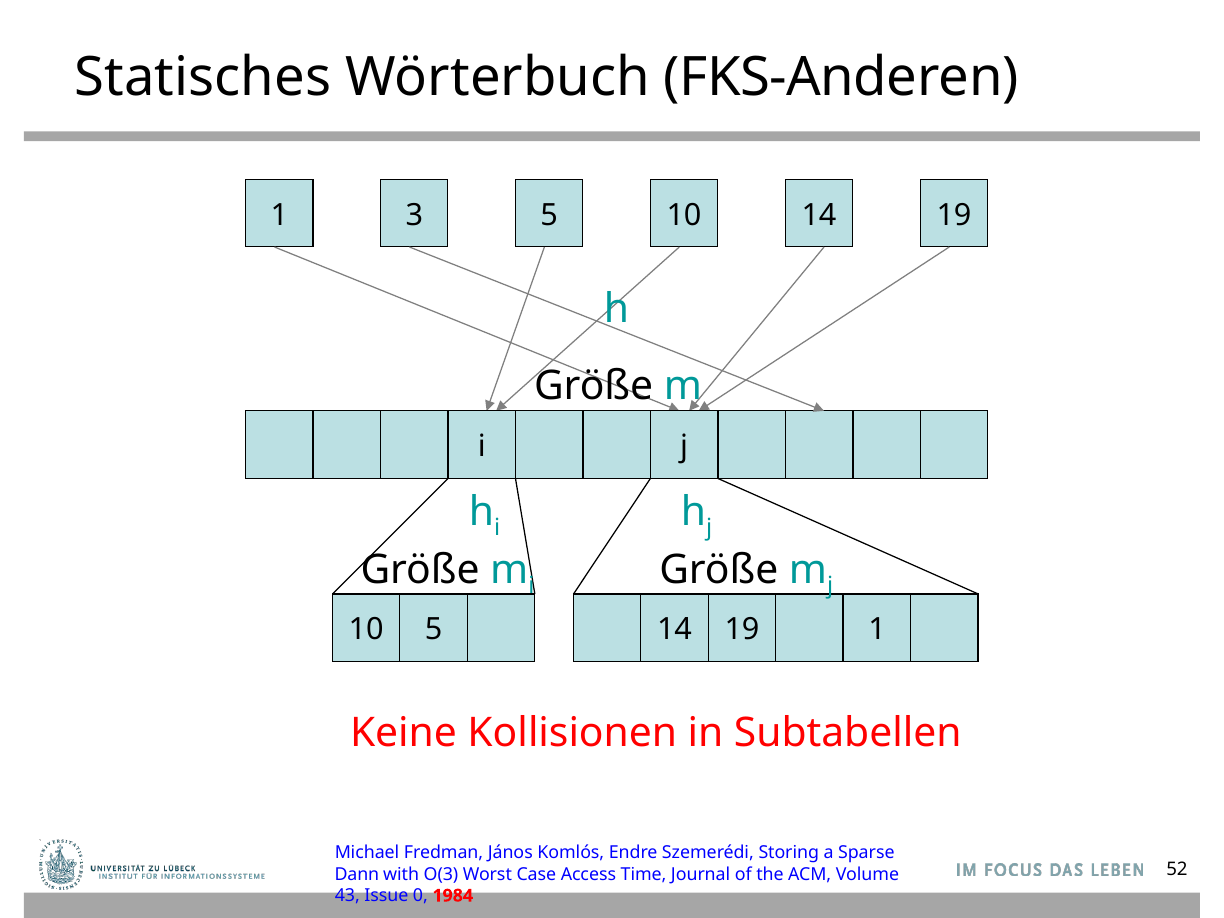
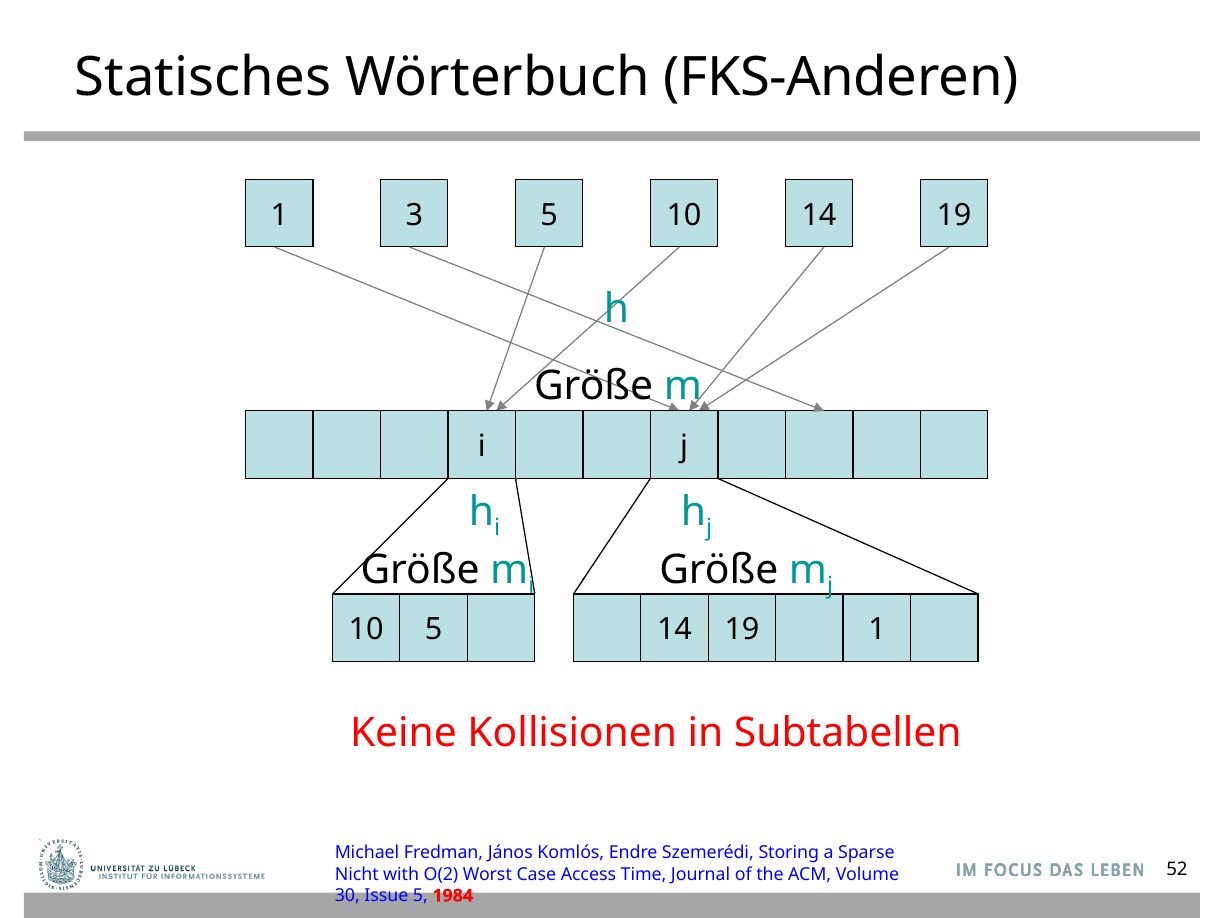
Dann: Dann -> Nicht (357, 874)
O(3: O(3 -> O(2 (441, 874)
43: 43 -> 30 (347, 896)
Issue 0: 0 -> 5 (420, 896)
